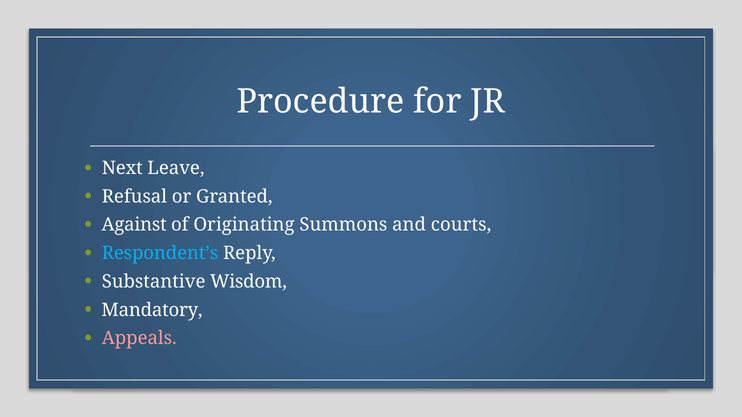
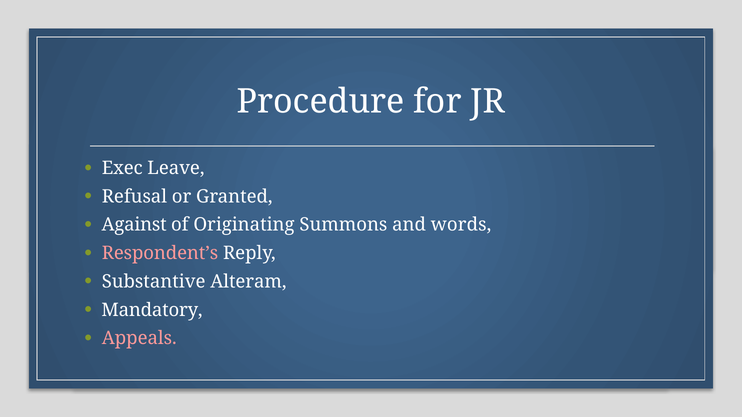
Next: Next -> Exec (122, 168)
courts: courts -> words (461, 225)
Respondent’s colour: light blue -> pink (160, 253)
Wisdom: Wisdom -> Alteram (248, 282)
